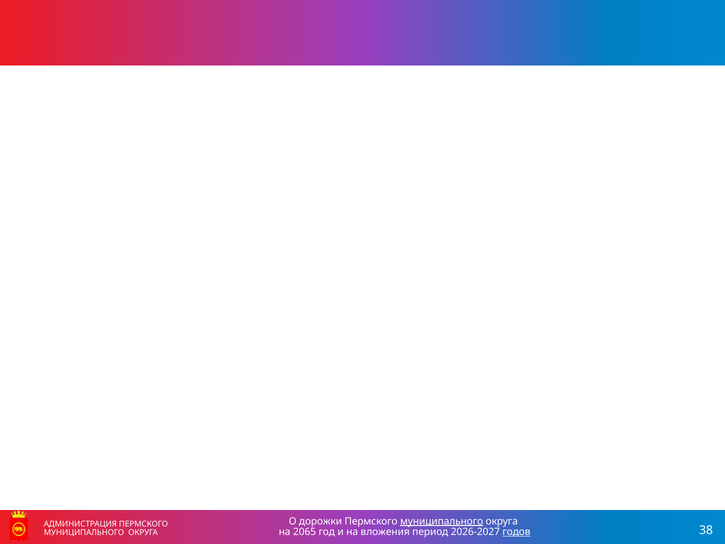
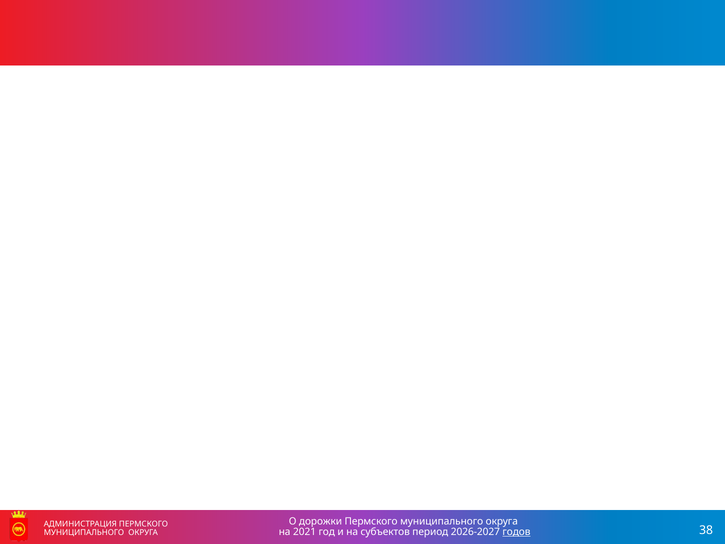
муниципального underline: present -> none (442, 521)
2065: 2065 -> 2021 (305, 532)
вложения: вложения -> субъектов (385, 532)
